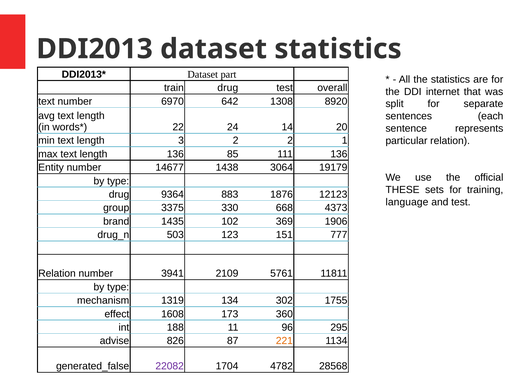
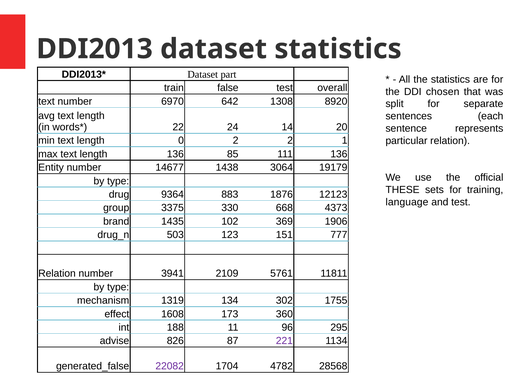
train drug: drug -> false (228, 88)
internet: internet -> chosen (443, 92)
3: 3 -> 0 (181, 141)
221 colour: orange -> purple (284, 341)
